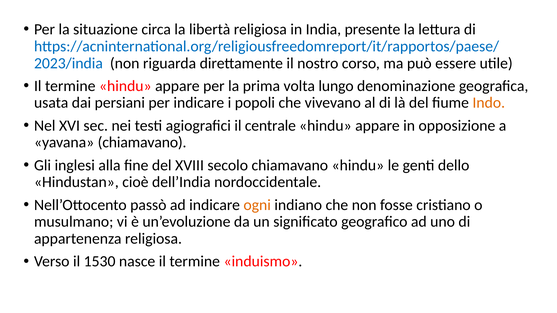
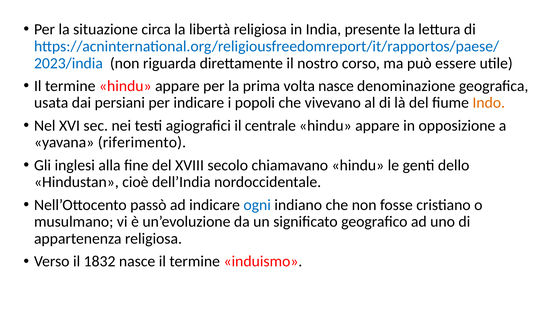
volta lungo: lungo -> nasce (336, 86)
yavana chiamavano: chiamavano -> riferimento (142, 143)
ogni colour: orange -> blue (257, 205)
1530: 1530 -> 1832 (100, 262)
